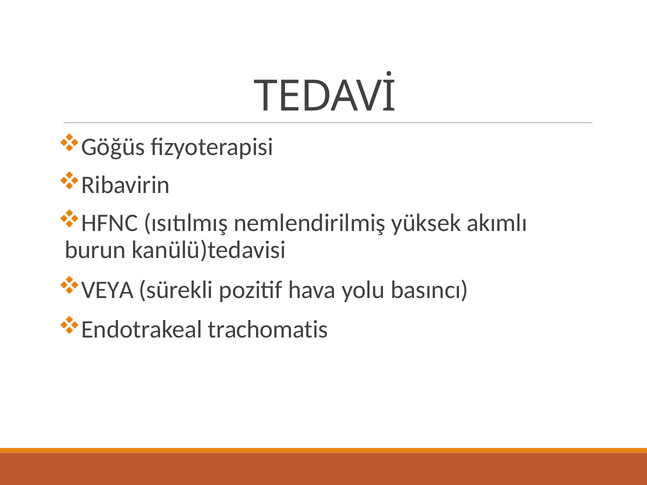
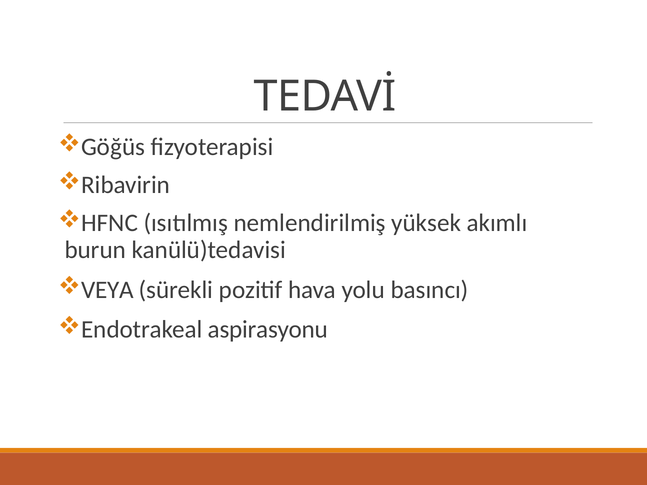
trachomatis: trachomatis -> aspirasyonu (268, 330)
